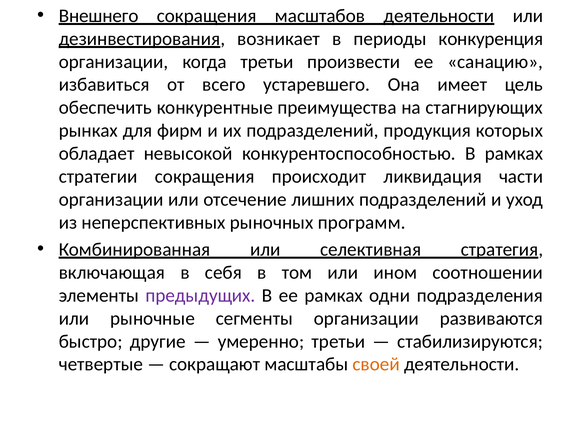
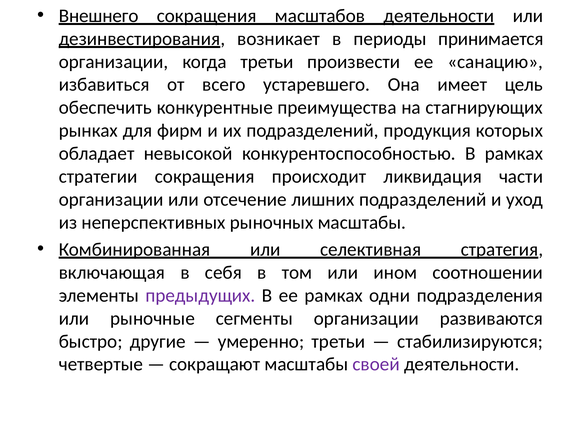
конкуренция: конкуренция -> принимается (491, 39)
рыночных программ: программ -> масштабы (362, 223)
своей colour: orange -> purple (376, 365)
